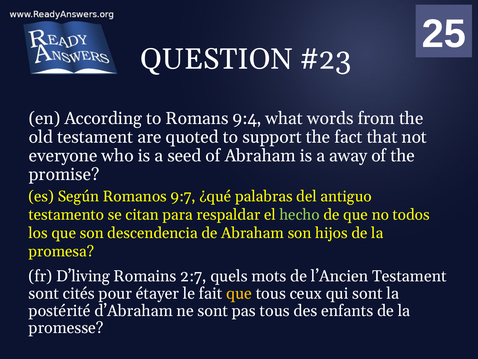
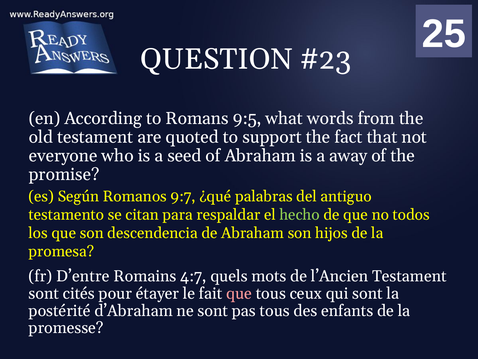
9:4: 9:4 -> 9:5 (247, 118)
D’living: D’living -> D’entre (83, 276)
2:7: 2:7 -> 4:7 (193, 276)
que colour: yellow -> pink (239, 293)
